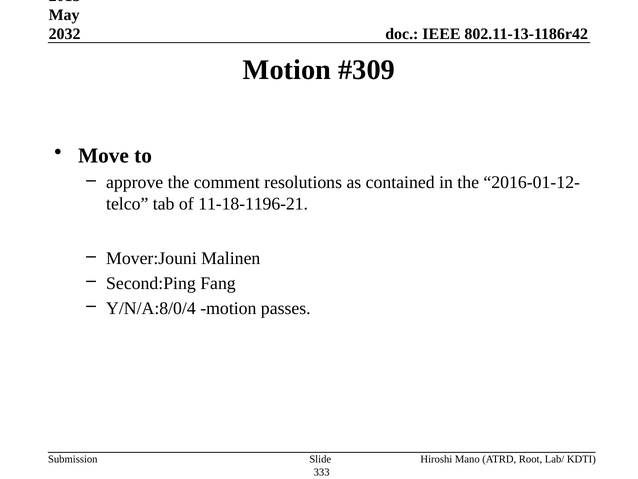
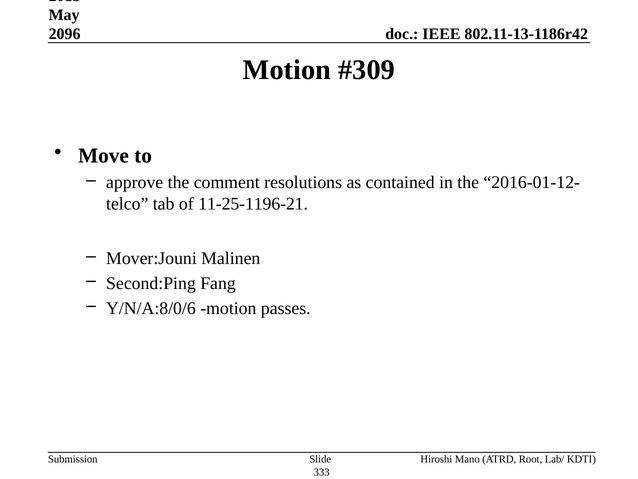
2032: 2032 -> 2096 (65, 34)
11-18-1196-21: 11-18-1196-21 -> 11-25-1196-21 (253, 204)
Y/N/A:8/0/4: Y/N/A:8/0/4 -> Y/N/A:8/0/6 (151, 308)
